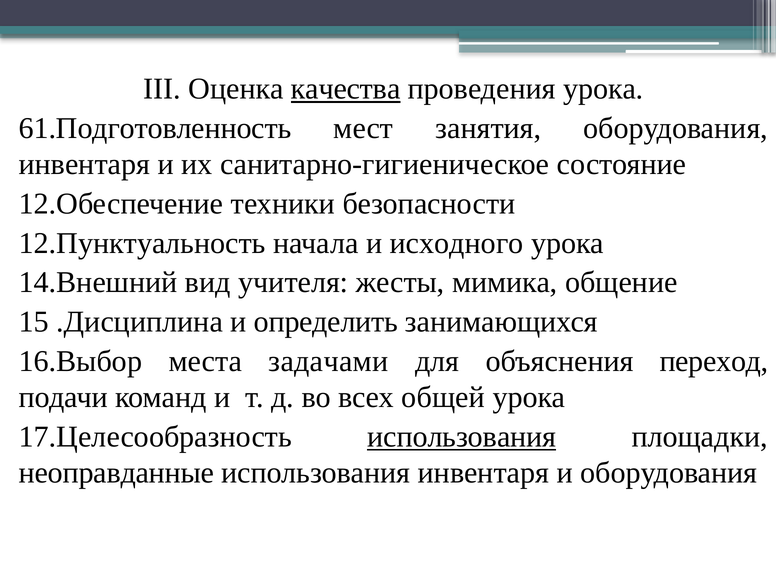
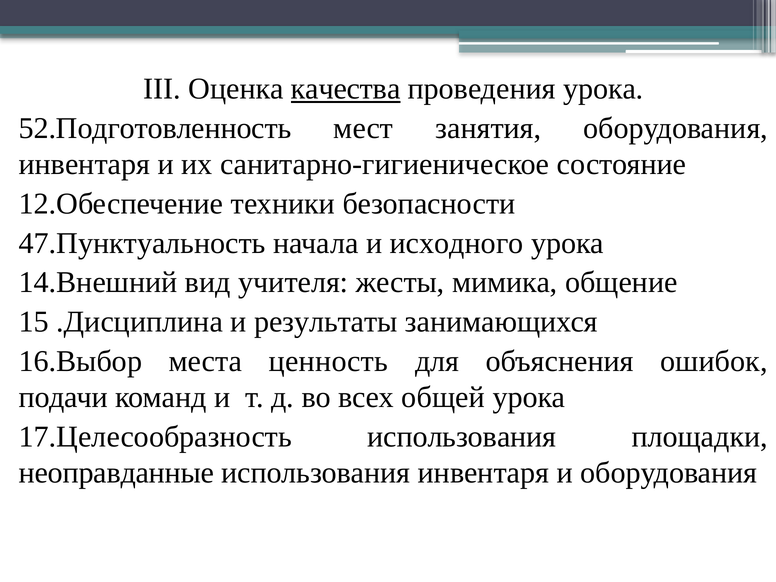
61.Подготовленность: 61.Подготовленность -> 52.Подготовленность (155, 128)
12.Пунктуальность: 12.Пунктуальность -> 47.Пунктуальность (142, 243)
определить: определить -> результаты (326, 322)
задачами: задачами -> ценность (328, 361)
переход: переход -> ошибок (714, 361)
использования underline: present -> none (462, 437)
